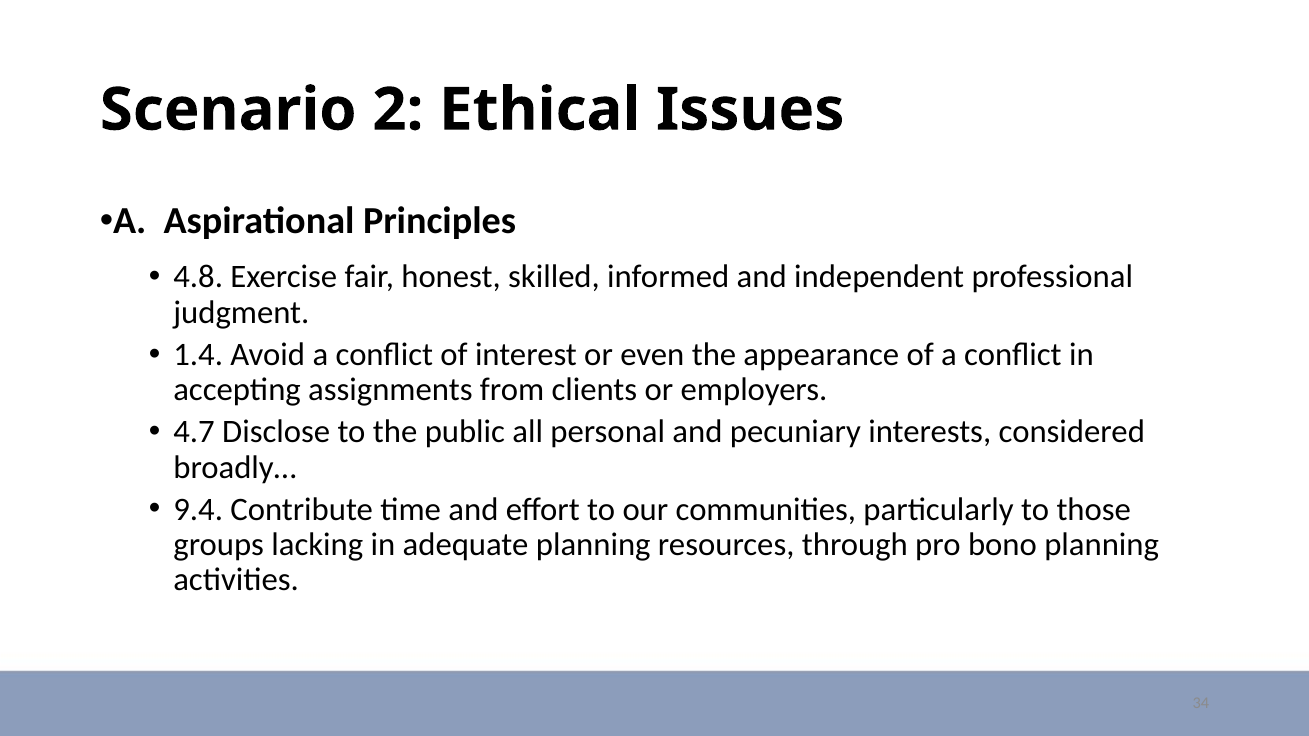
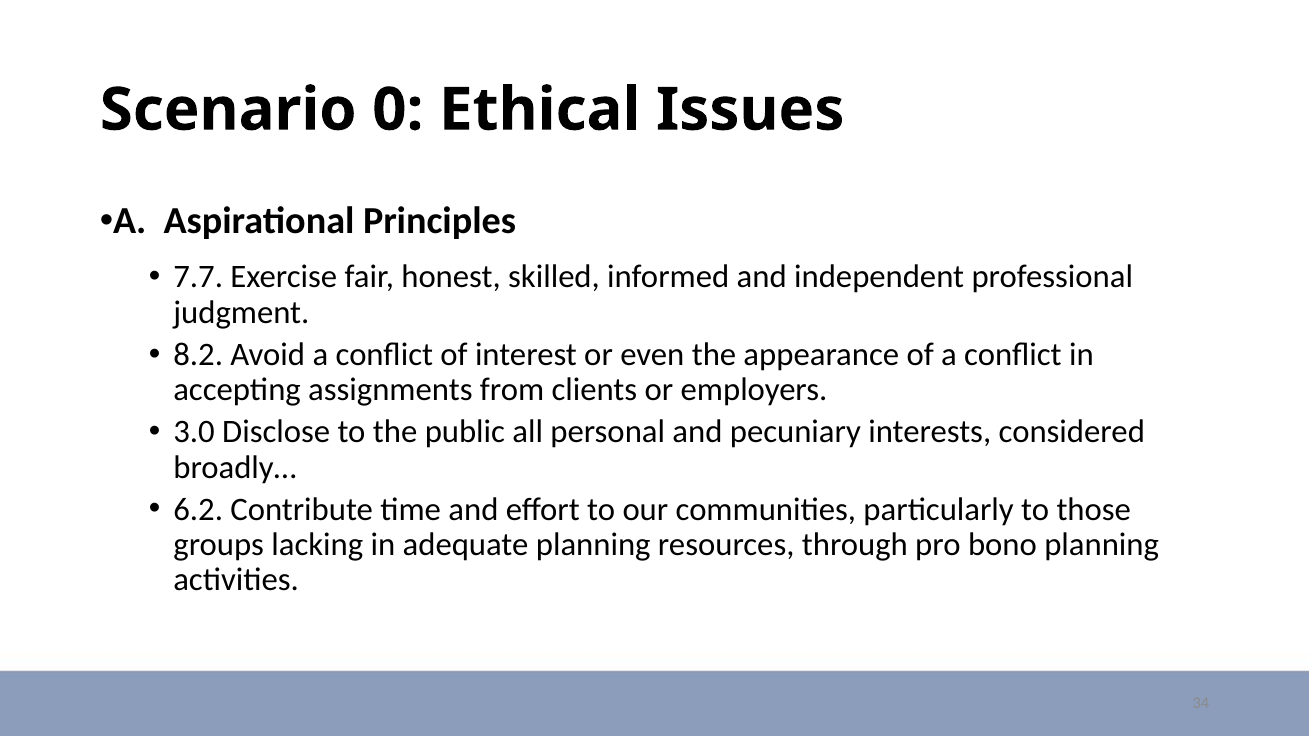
2: 2 -> 0 (398, 110)
4.8: 4.8 -> 7.7 (198, 277)
1.4: 1.4 -> 8.2 (198, 355)
4.7: 4.7 -> 3.0 (194, 432)
9.4: 9.4 -> 6.2 (198, 510)
